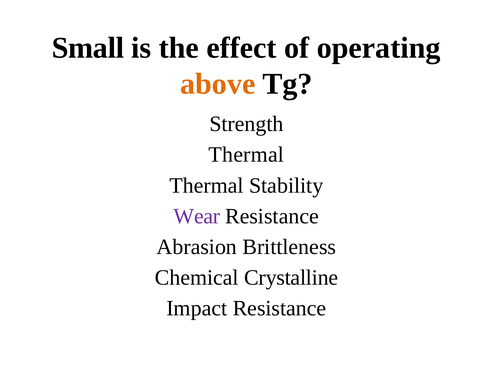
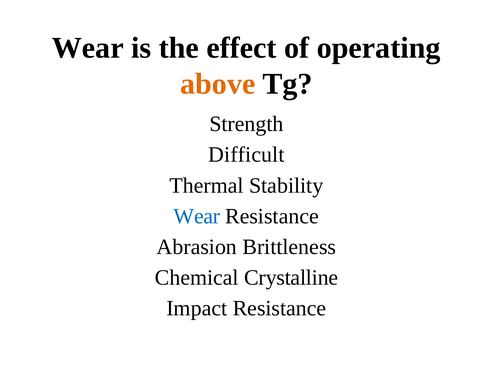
Small: Small -> Wear (88, 48)
Thermal: Thermal -> Difficult (246, 155)
Wear colour: purple -> blue (197, 216)
